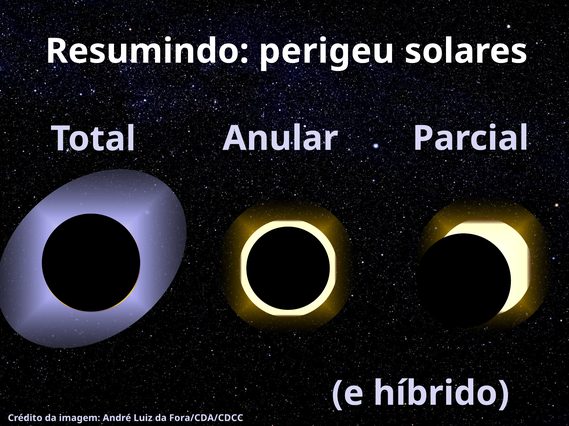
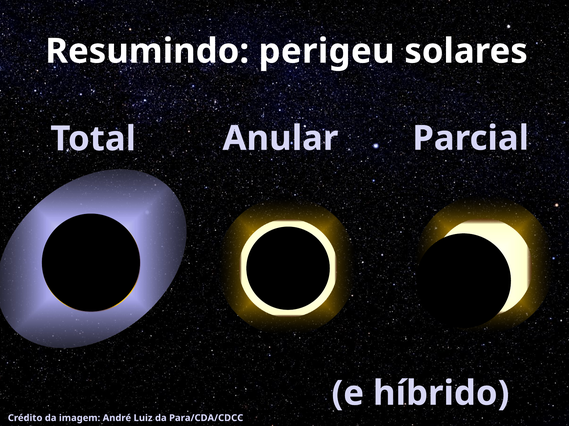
Fora/CDA/CDCC: Fora/CDA/CDCC -> Para/CDA/CDCC (206, 419)
